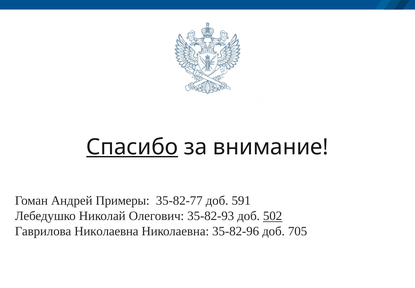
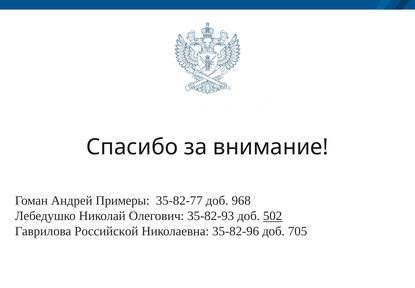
Спасибо underline: present -> none (132, 147)
591: 591 -> 968 (241, 200)
Гаврилова Николаевна: Николаевна -> Российской (106, 231)
